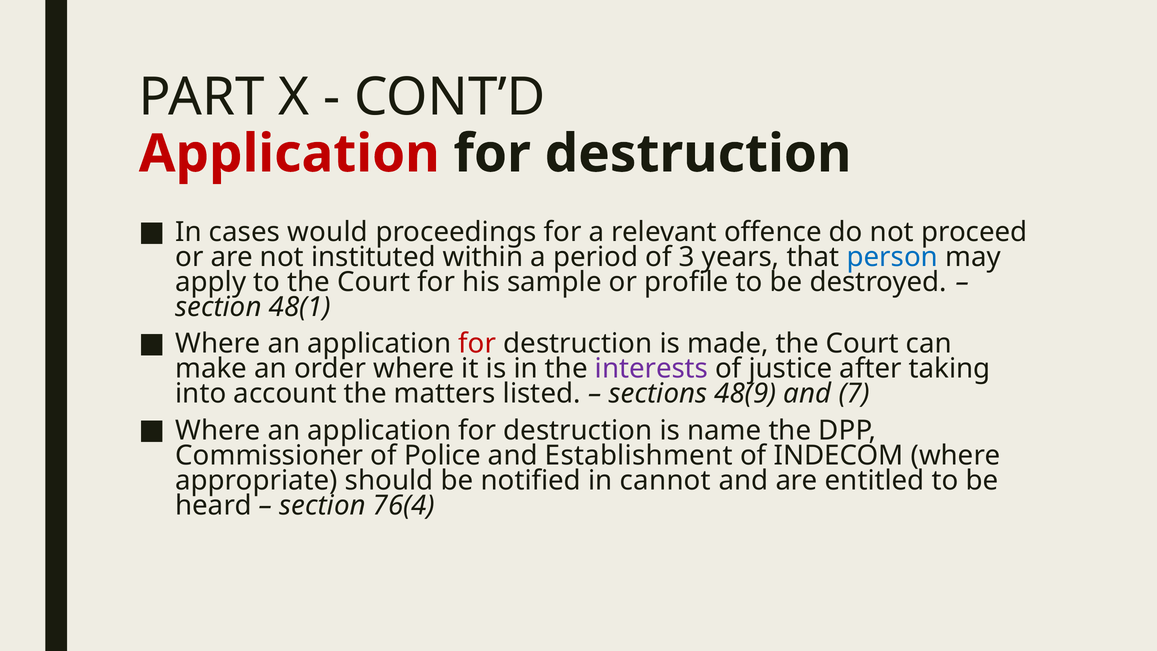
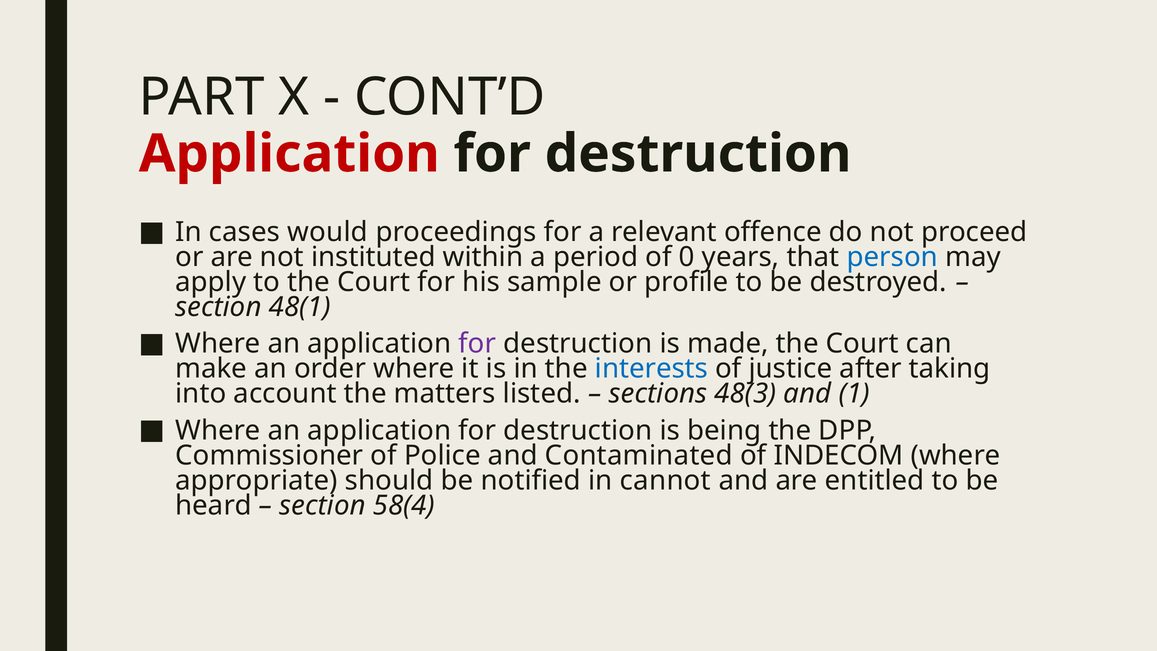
3: 3 -> 0 (687, 257)
for colour: red -> purple (477, 344)
interests colour: purple -> blue (651, 369)
48(9: 48(9 -> 48(3 (745, 394)
7: 7 -> 1 (854, 394)
name: name -> being (724, 430)
Establishment: Establishment -> Contaminated (639, 455)
76(4: 76(4 -> 58(4 (404, 505)
